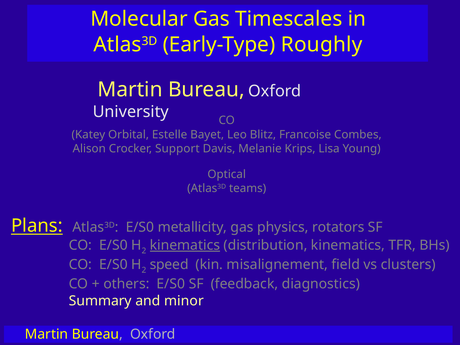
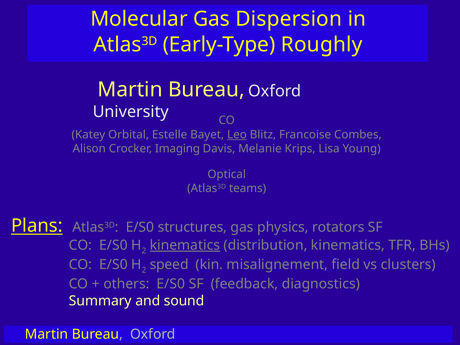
Timescales: Timescales -> Dispersion (289, 19)
Leo underline: none -> present (237, 135)
Support: Support -> Imaging (177, 149)
metallicity: metallicity -> structures (192, 227)
minor: minor -> sound (184, 301)
